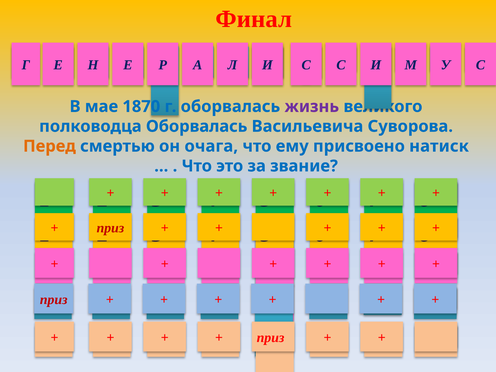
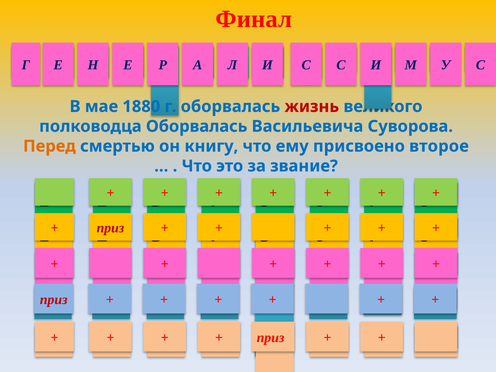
1870: 1870 -> 1880 (141, 106)
жизнь colour: purple -> red (312, 106)
очага: очага -> книгу (211, 146)
натиск: натиск -> второе (439, 146)
